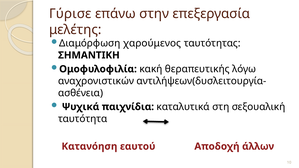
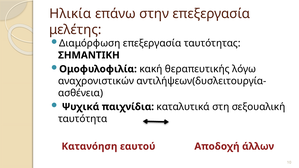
Γύρισε: Γύρισε -> Ηλικία (70, 14)
Διαμόρφωση χαρούμενος: χαρούμενος -> επεξεργασία (152, 43)
